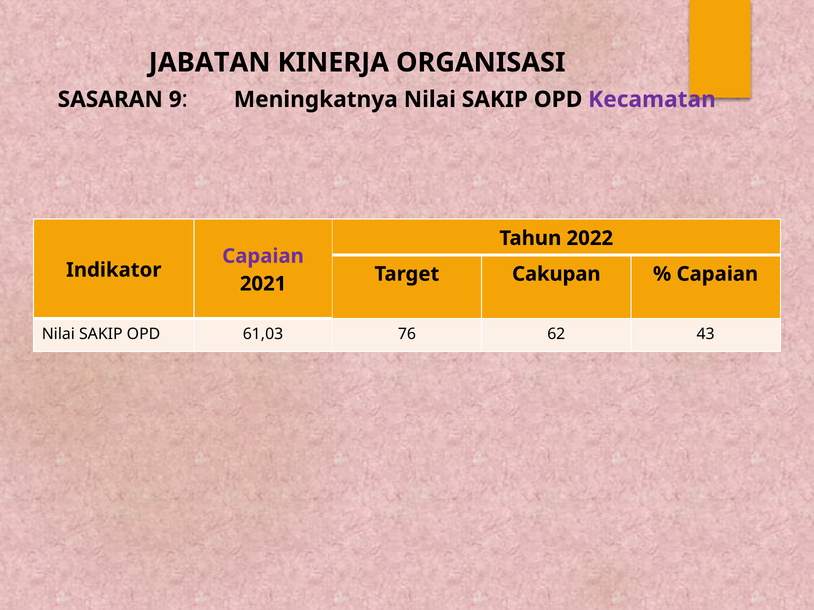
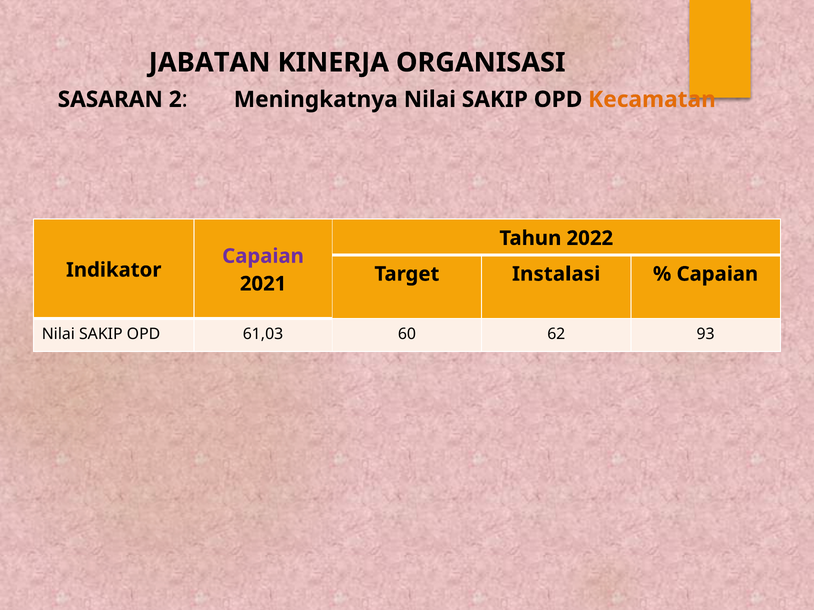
9: 9 -> 2 (175, 100)
Kecamatan colour: purple -> orange (652, 100)
Cakupan: Cakupan -> Instalasi (556, 274)
76: 76 -> 60 (407, 335)
43: 43 -> 93 (706, 335)
